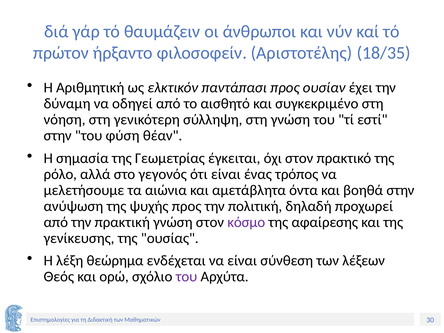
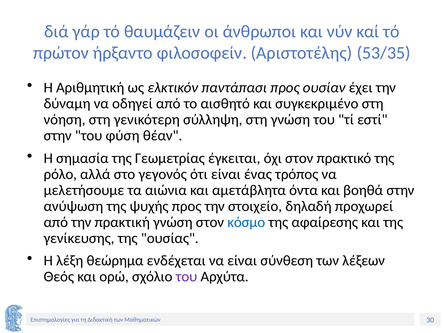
18/35: 18/35 -> 53/35 (384, 53)
πολιτική: πολιτική -> στοιχείο (255, 206)
κόσμο colour: purple -> blue (246, 222)
